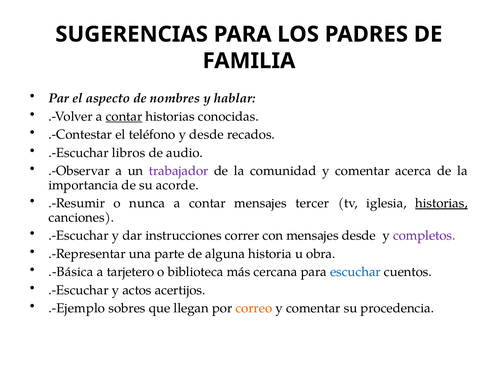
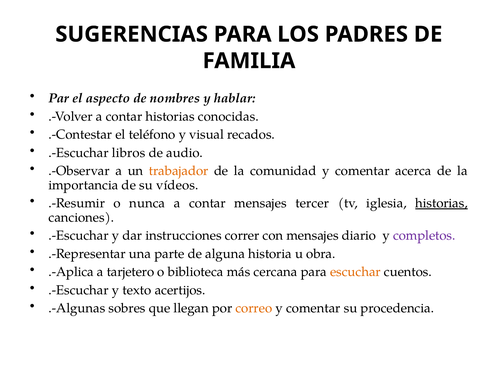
contar underline: present -> none (124, 117)
y desde: desde -> visual (207, 135)
trabajador colour: purple -> orange (179, 171)
acorde: acorde -> vídeos (177, 185)
mensajes desde: desde -> diario (359, 236)
.-Básica: .-Básica -> .-Aplica (71, 272)
escuchar colour: blue -> orange (355, 272)
actos: actos -> texto (137, 290)
.-Ejemplo: .-Ejemplo -> .-Algunas (77, 309)
